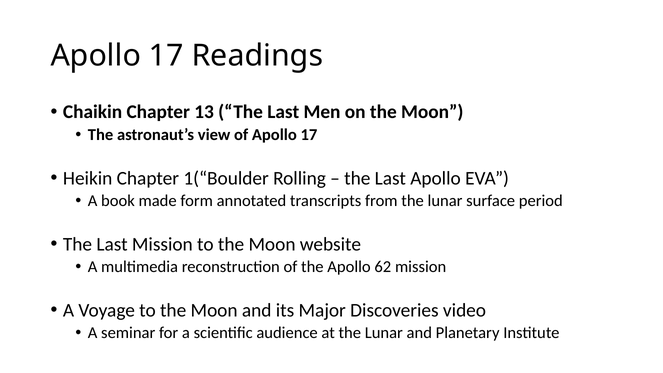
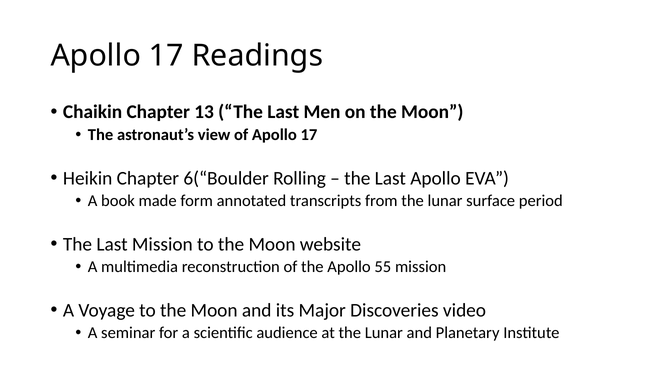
1(“Boulder: 1(“Boulder -> 6(“Boulder (226, 178)
62: 62 -> 55 (383, 267)
